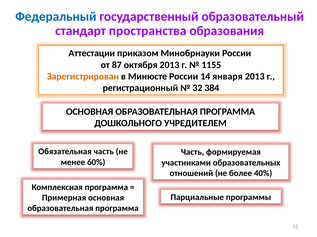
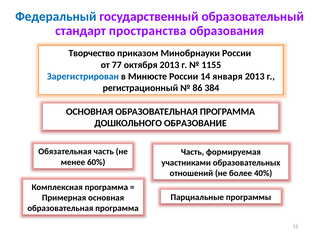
Аттестации: Аттестации -> Творчество (92, 53)
87: 87 -> 77 (117, 65)
Зарегистрирован colour: orange -> blue (83, 77)
32: 32 -> 86 (197, 88)
УЧРЕДИТЕЛЕМ: УЧРЕДИТЕЛЕМ -> ОБРАЗОВАНИЕ (195, 124)
